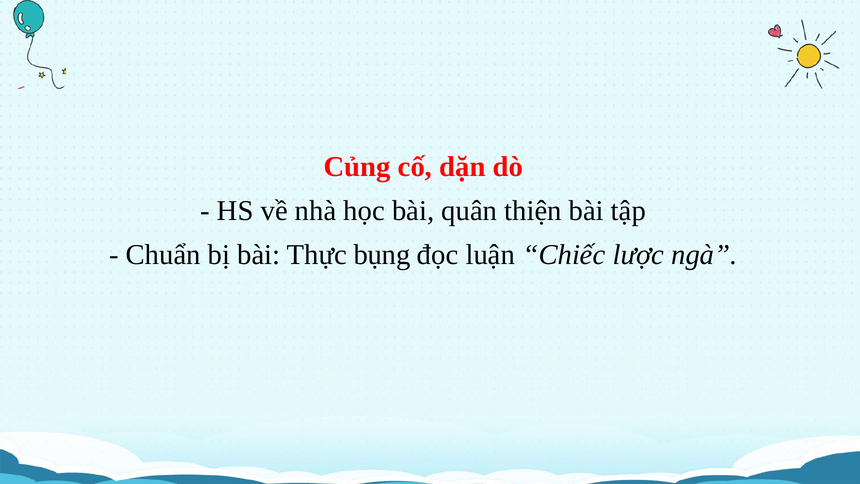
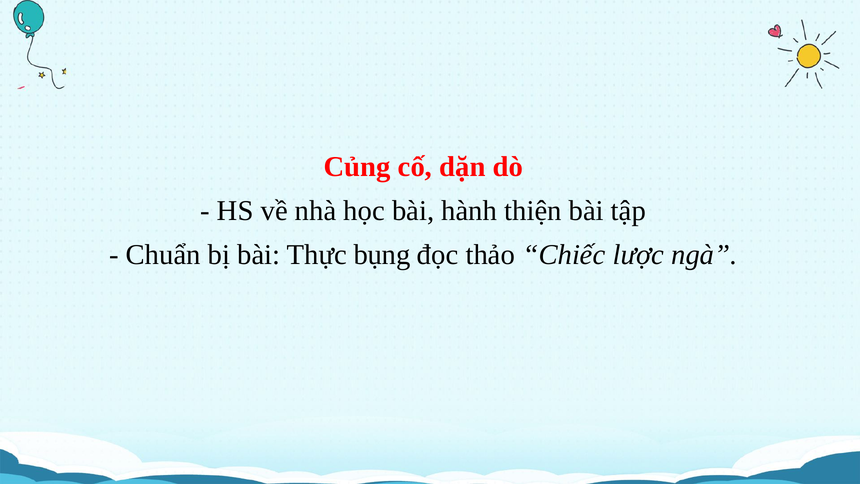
quân: quân -> hành (469, 211)
luận: luận -> thảo (490, 255)
